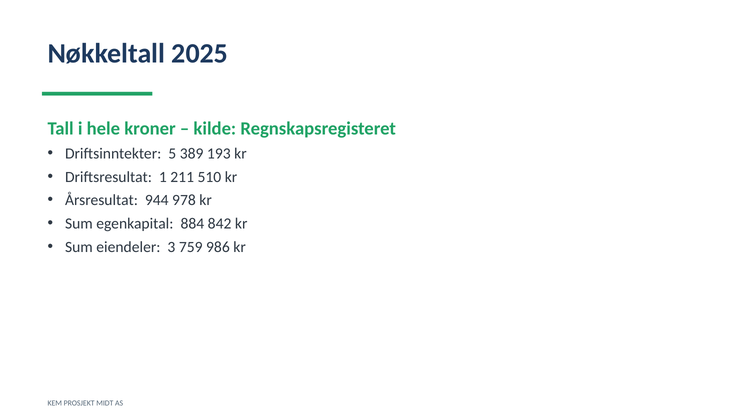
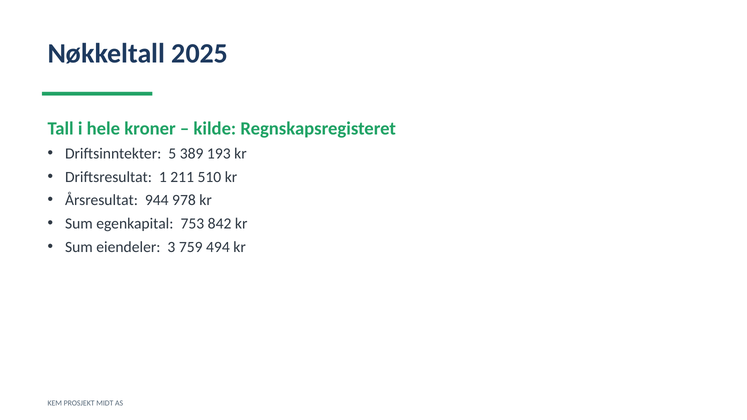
884: 884 -> 753 (192, 224)
986: 986 -> 494 (218, 247)
